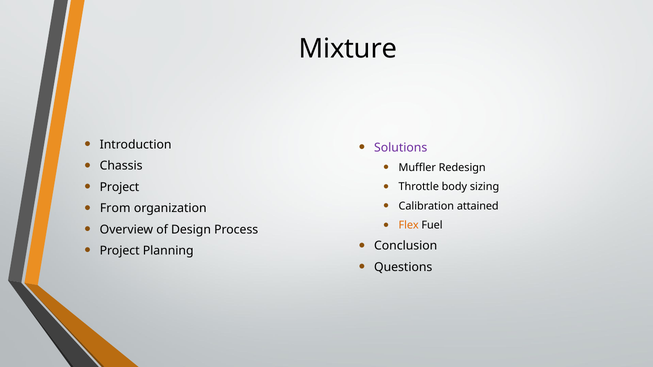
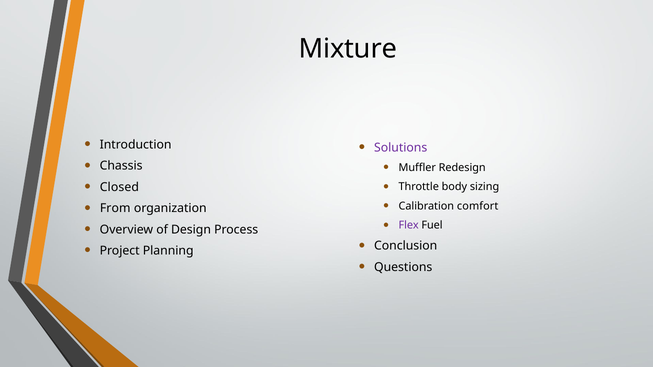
Project: Project -> Closed (119, 187)
attained: attained -> comfort (478, 206)
Flex colour: orange -> purple (409, 226)
